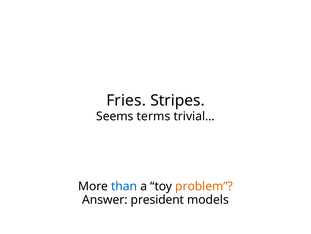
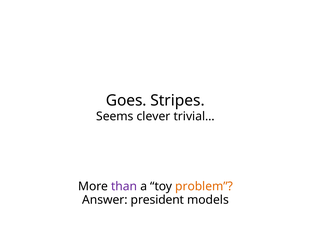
Fries: Fries -> Goes (126, 100)
terms: terms -> clever (154, 116)
than colour: blue -> purple (124, 186)
